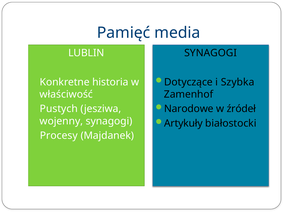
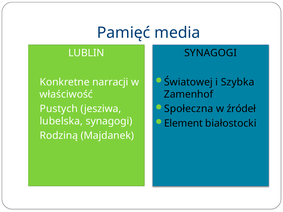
historia: historia -> narracji (110, 82)
Dotyczące: Dotyczące -> Światowej (188, 82)
Narodowe: Narodowe -> Społeczna (189, 109)
wojenny: wojenny -> lubelska (61, 121)
Artykuły: Artykuły -> Element (183, 123)
Procesy: Procesy -> Rodziną (59, 136)
